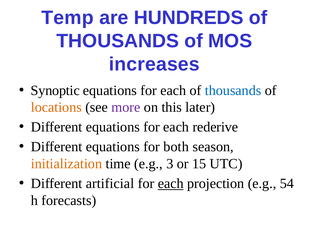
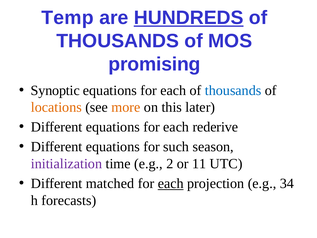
HUNDREDS underline: none -> present (189, 18)
increases: increases -> promising (154, 64)
more colour: purple -> orange (126, 107)
both: both -> such (176, 147)
initialization colour: orange -> purple (67, 164)
3: 3 -> 2 (170, 164)
15: 15 -> 11 (199, 164)
artificial: artificial -> matched (110, 183)
54: 54 -> 34 (287, 183)
